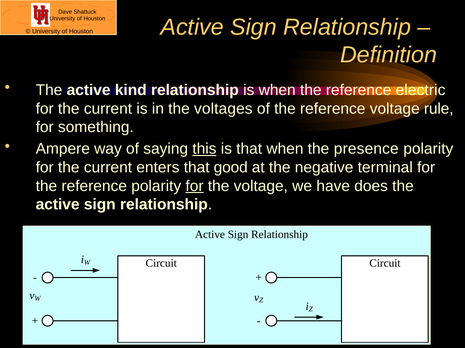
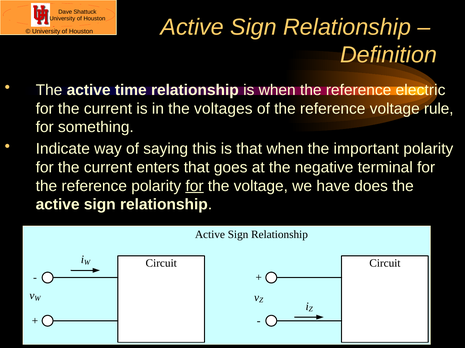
kind: kind -> time (131, 90)
Ampere: Ampere -> Indicate (63, 149)
this underline: present -> none (204, 149)
presence: presence -> important (366, 149)
good: good -> goes (231, 168)
